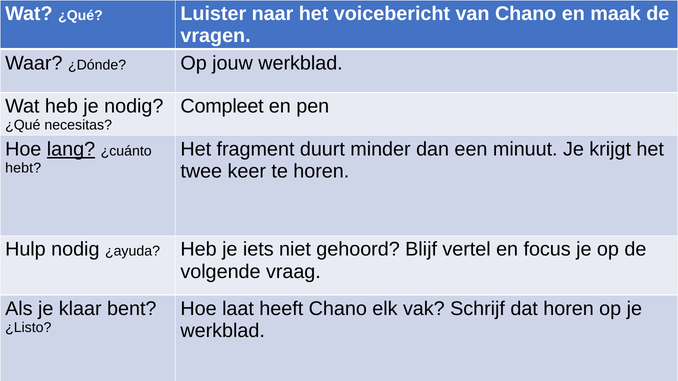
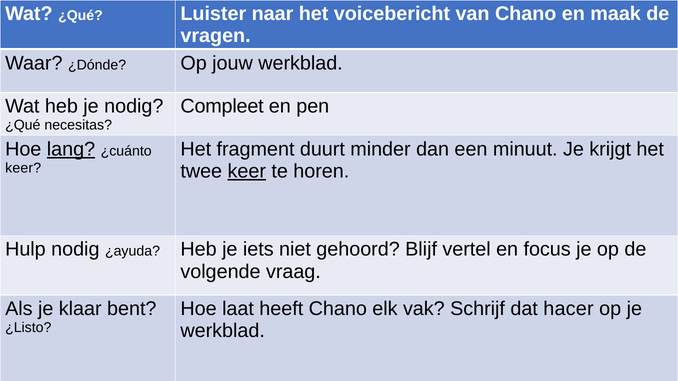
hebt: hebt -> keer (23, 168)
keer underline: none -> present (247, 171)
dat horen: horen -> hacer (568, 309)
